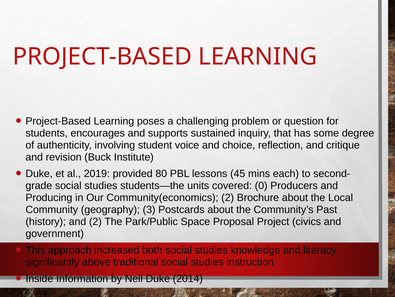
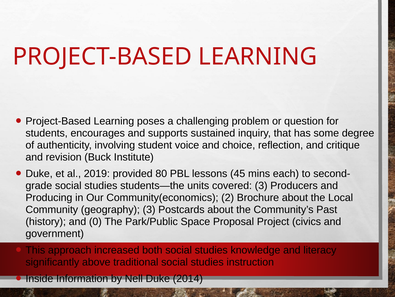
covered 0: 0 -> 3 (261, 185)
and 2: 2 -> 0 (95, 221)
